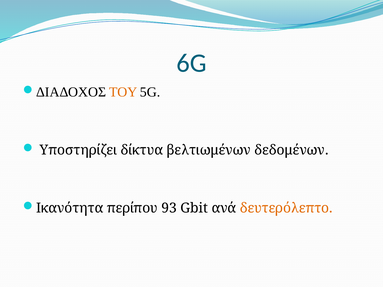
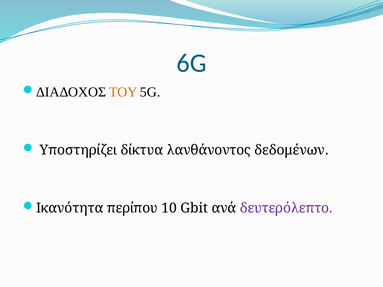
βελτιωμένων: βελτιωμένων -> λανθάνοντος (209, 150)
93: 93 -> 10 (169, 208)
δευτερόλεπτο colour: orange -> purple (286, 208)
